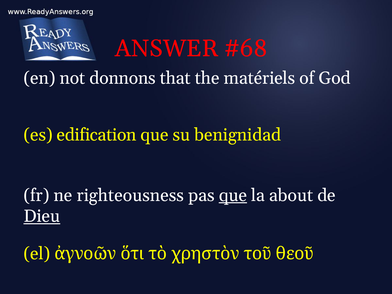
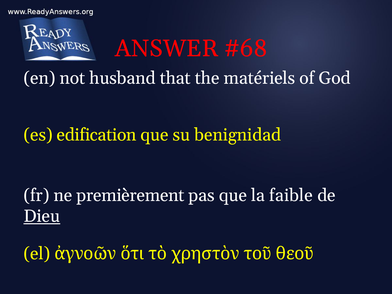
donnons: donnons -> husband (123, 78)
righteousness: righteousness -> premièrement (130, 195)
que underline: present -> none (233, 195)
about: about -> faible (291, 195)
